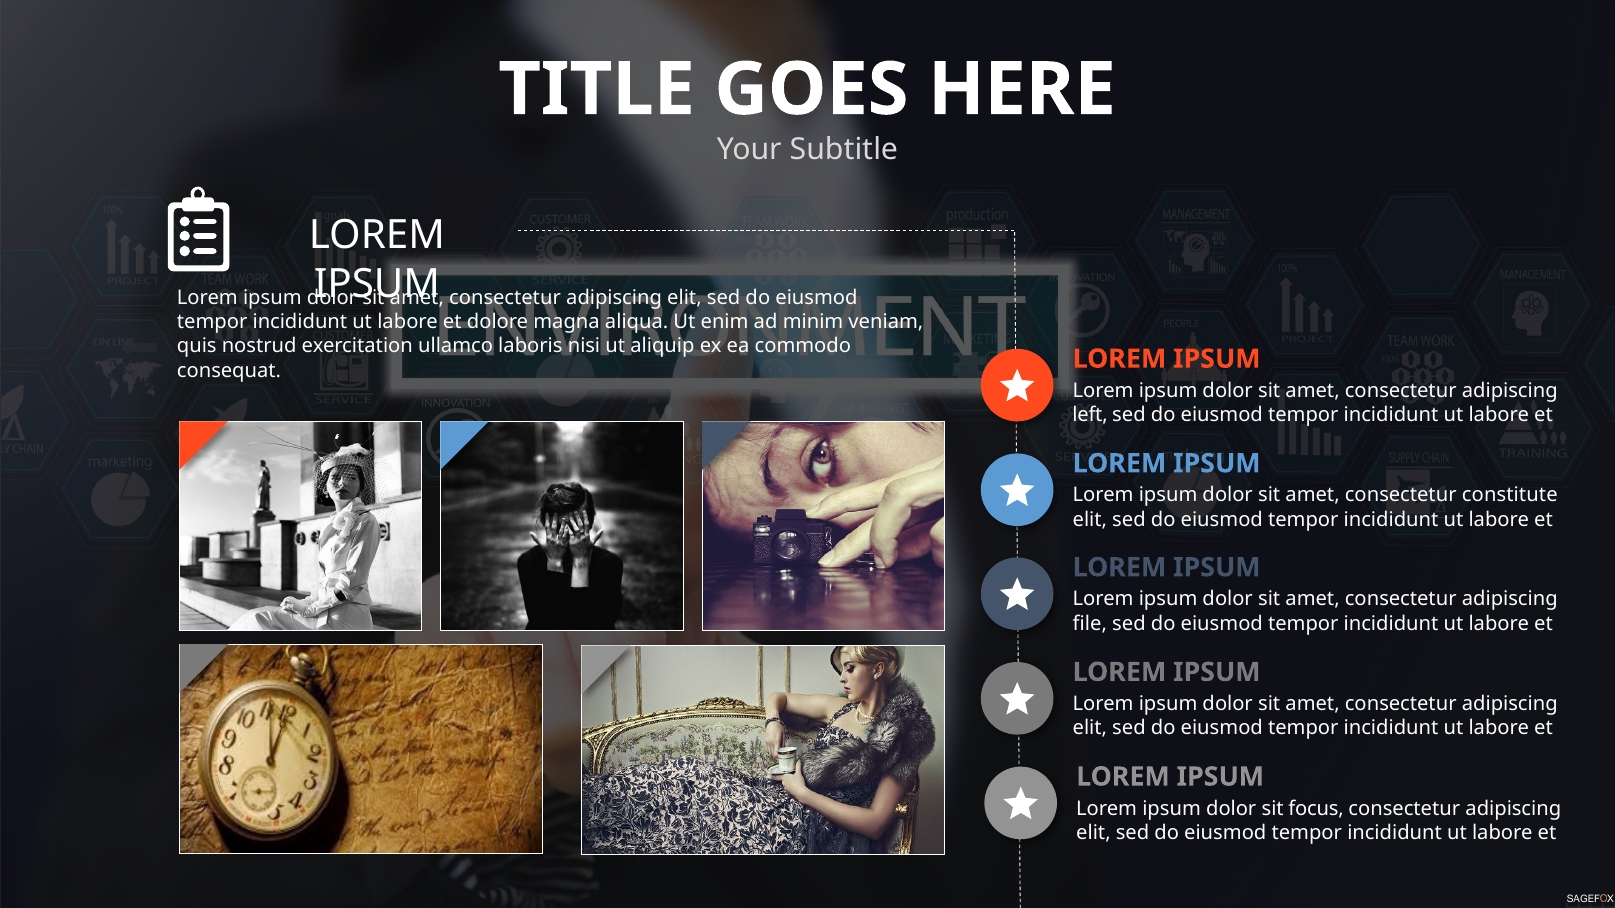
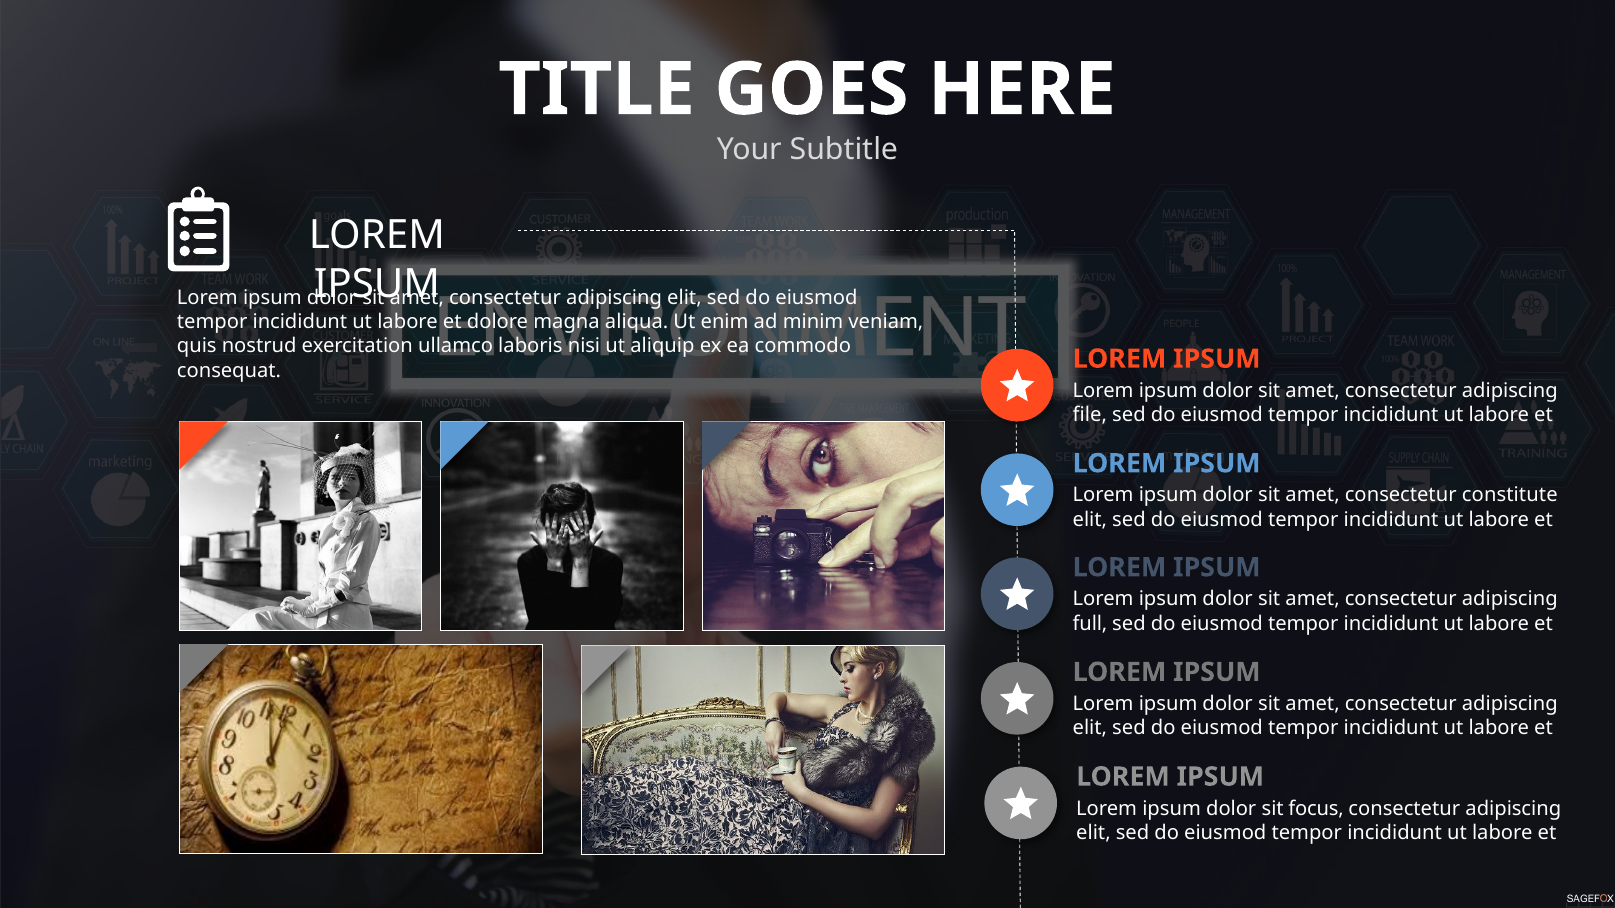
left: left -> file (1090, 415)
file: file -> full (1090, 624)
